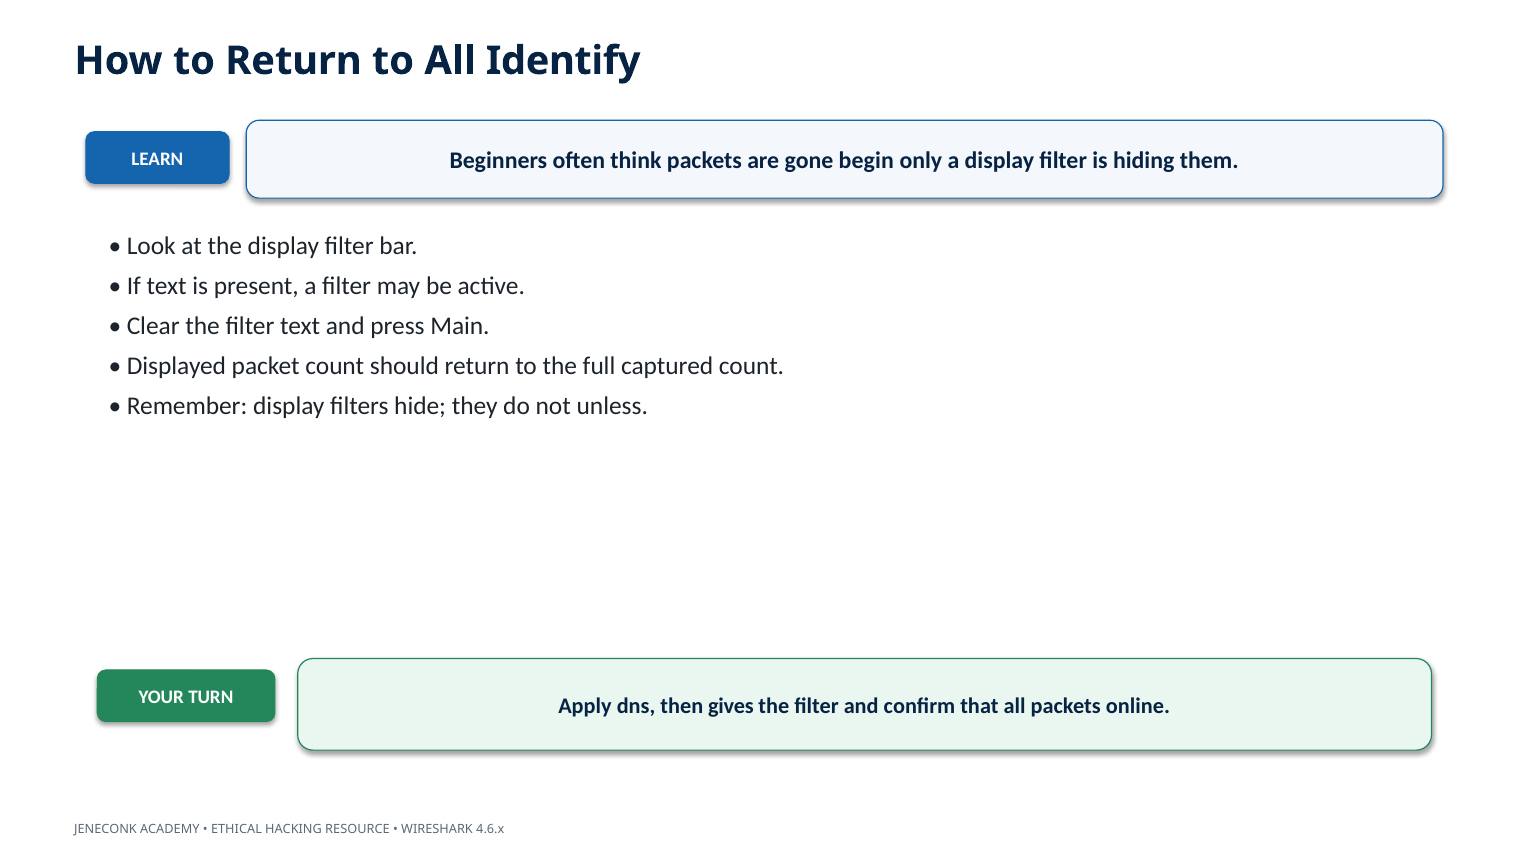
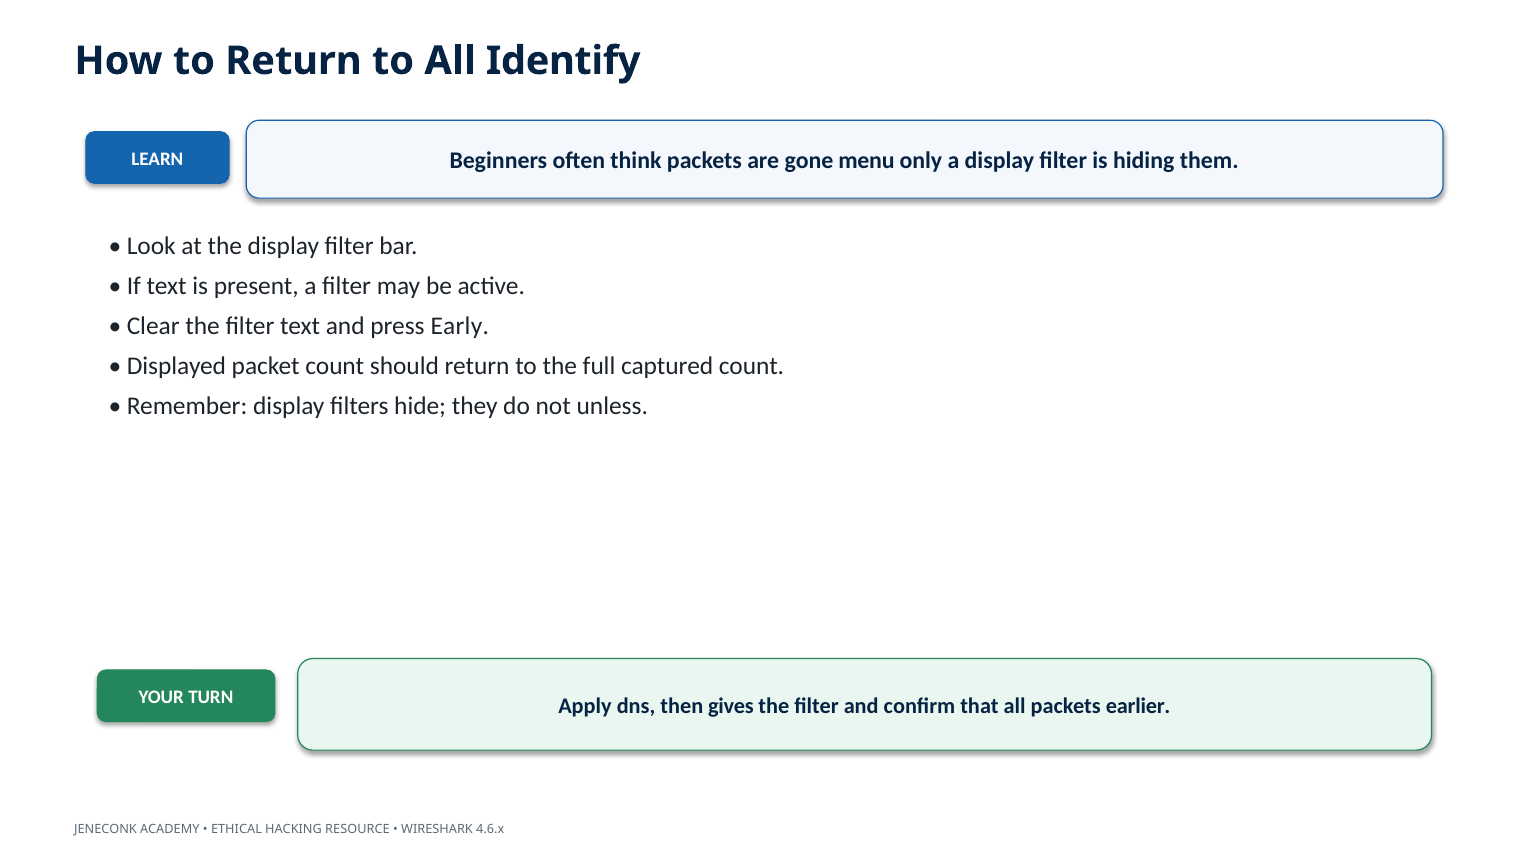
begin: begin -> menu (866, 161)
Main: Main -> Early (460, 326)
online: online -> earlier (1138, 706)
